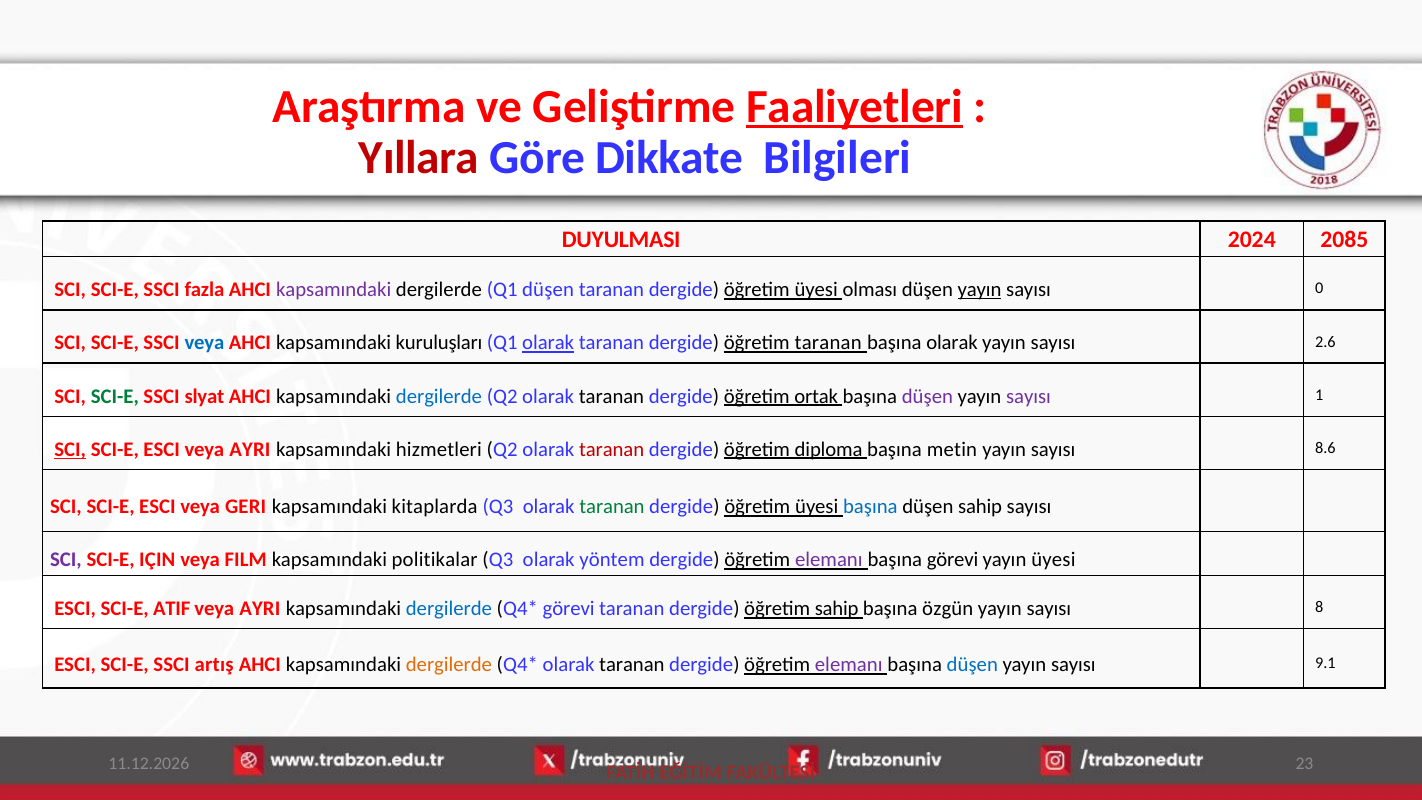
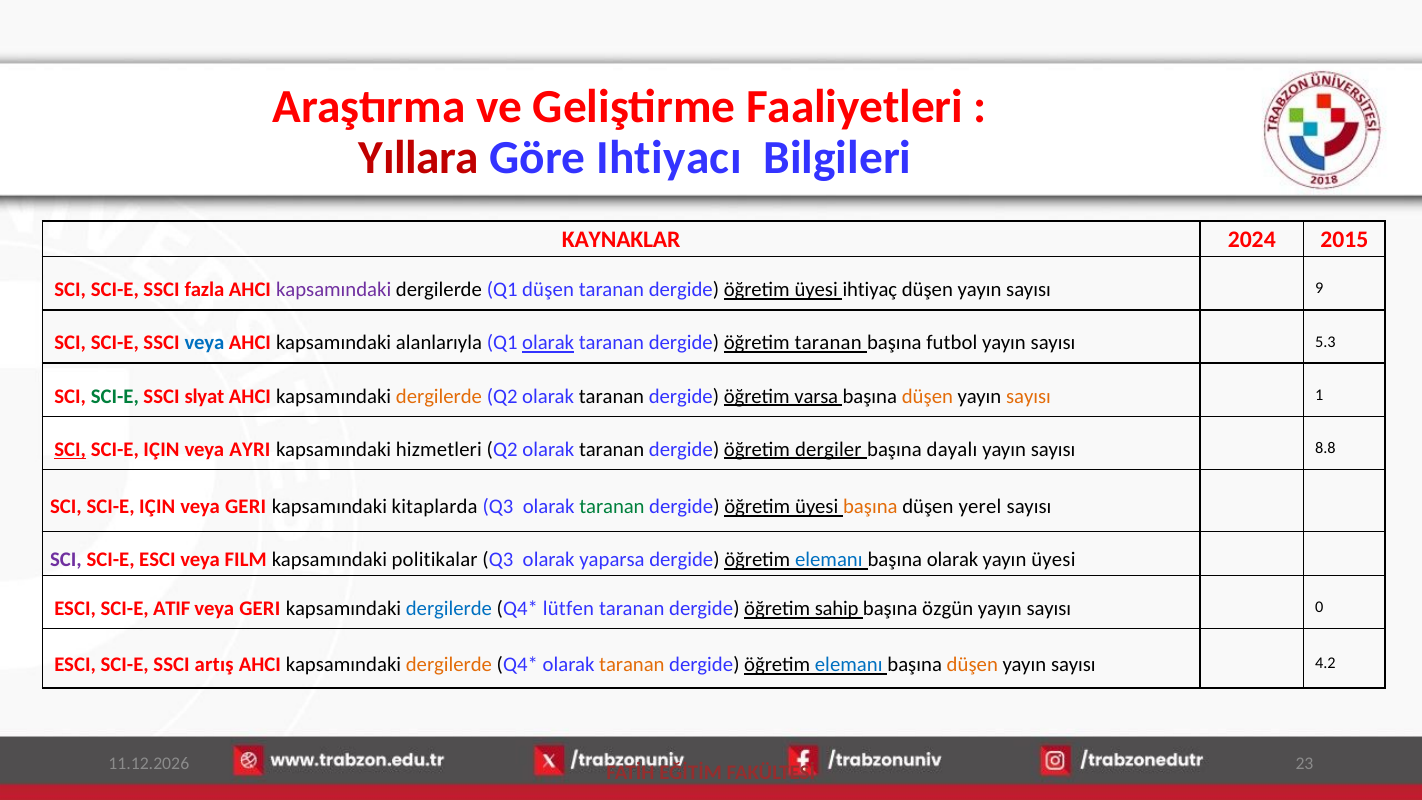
Faaliyetleri underline: present -> none (855, 106)
Dikkate: Dikkate -> Ihtiyacı (669, 158)
DUYULMASI: DUYULMASI -> KAYNAKLAR (621, 240)
2085: 2085 -> 2015 (1344, 240)
olması: olması -> ihtiyaç (870, 290)
yayın underline: present -> none (980, 290)
0: 0 -> 9 (1319, 288)
kuruluşları: kuruluşları -> alanlarıyla (439, 343)
başına olarak: olarak -> futbol (952, 343)
2.6: 2.6 -> 5.3 (1325, 342)
dergilerde colour: blue -> orange (439, 396)
ortak: ortak -> varsa (816, 396)
düşen colour: purple -> orange (927, 396)
sayısı colour: purple -> orange (1028, 396)
ESCI: ESCI -> IÇIN (162, 449)
taranan colour: red -> black (612, 449)
diploma: diploma -> dergiler (828, 449)
metin: metin -> dayalı (952, 449)
8.6: 8.6 -> 8.8 (1325, 448)
ESCI: ESCI -> IÇIN (157, 507)
başına colour: blue -> orange (870, 507)
düşen sahip: sahip -> yerel (980, 507)
SCI-E IÇIN: IÇIN -> ESCI (157, 560)
yöntem: yöntem -> yaparsa (612, 560)
elemanı colour: purple -> blue (829, 560)
başına görevi: görevi -> olarak (953, 560)
AYRI: AYRI -> GERI (260, 609)
görevi: görevi -> lütfen (568, 609)
8: 8 -> 0 (1319, 607)
taranan colour: black -> orange (632, 665)
elemanı colour: purple -> blue (849, 665)
düşen colour: blue -> orange (972, 665)
9.1: 9.1 -> 4.2 (1325, 663)
